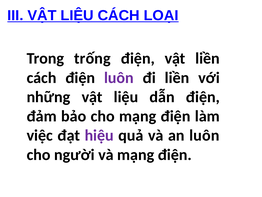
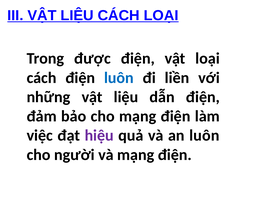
trống: trống -> được (92, 58)
vật liền: liền -> loại (208, 58)
luôn colour: purple -> blue (119, 78)
